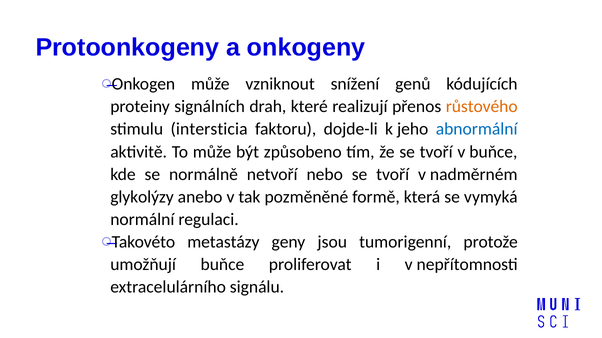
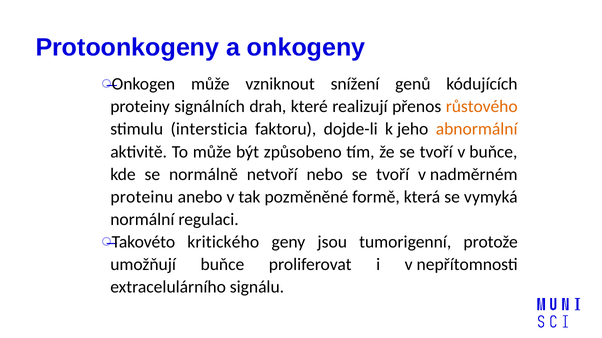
abnormální colour: blue -> orange (477, 129)
glykolýzy: glykolýzy -> proteinu (142, 197)
metastázy: metastázy -> kritického (223, 242)
